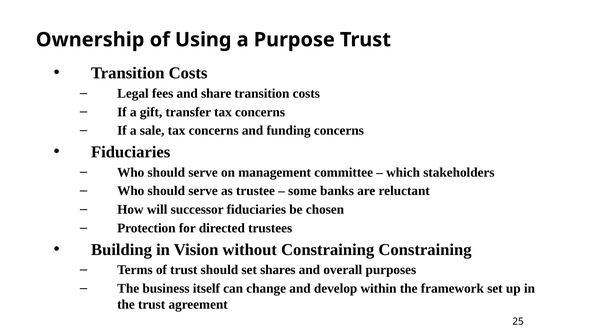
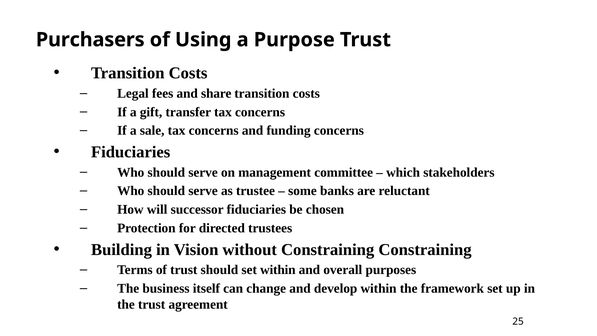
Ownership: Ownership -> Purchasers (90, 40)
set shares: shares -> within (278, 270)
